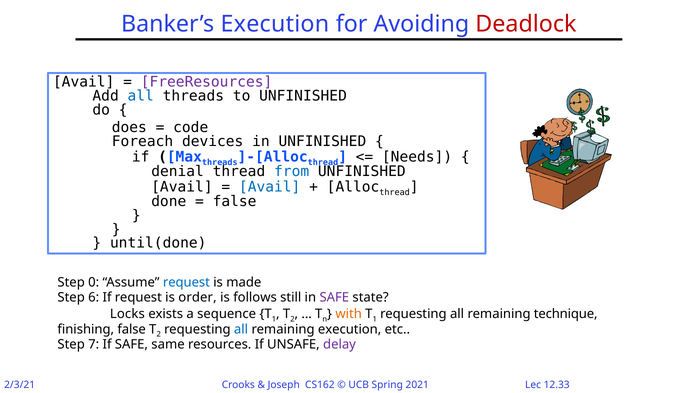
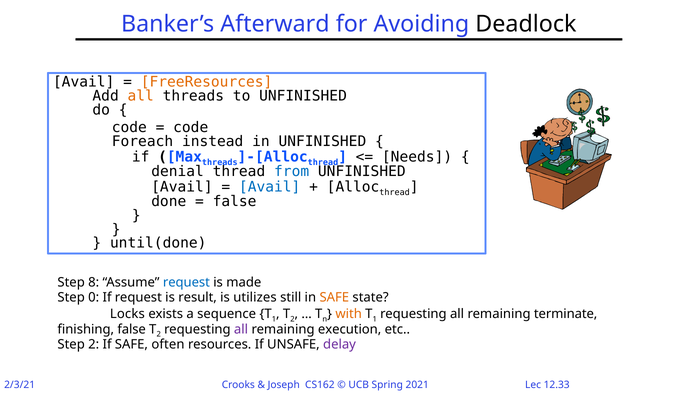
Banker’s Execution: Execution -> Afterward (275, 24)
Deadlock colour: red -> black (526, 24)
FreeResources colour: purple -> orange (207, 82)
all colour: blue -> orange (141, 96)
does: does -> code (129, 127)
devices: devices -> instead (213, 141)
0: 0 -> 8 (94, 282)
6: 6 -> 0 (94, 297)
order: order -> result (198, 297)
follows: follows -> utilizes (255, 297)
SAFE colour: purple -> orange (334, 297)
technique: technique -> terminate (566, 314)
all colour: blue -> purple (241, 329)
Step 7: 7 -> 2 (94, 344)
same: same -> often (168, 344)
